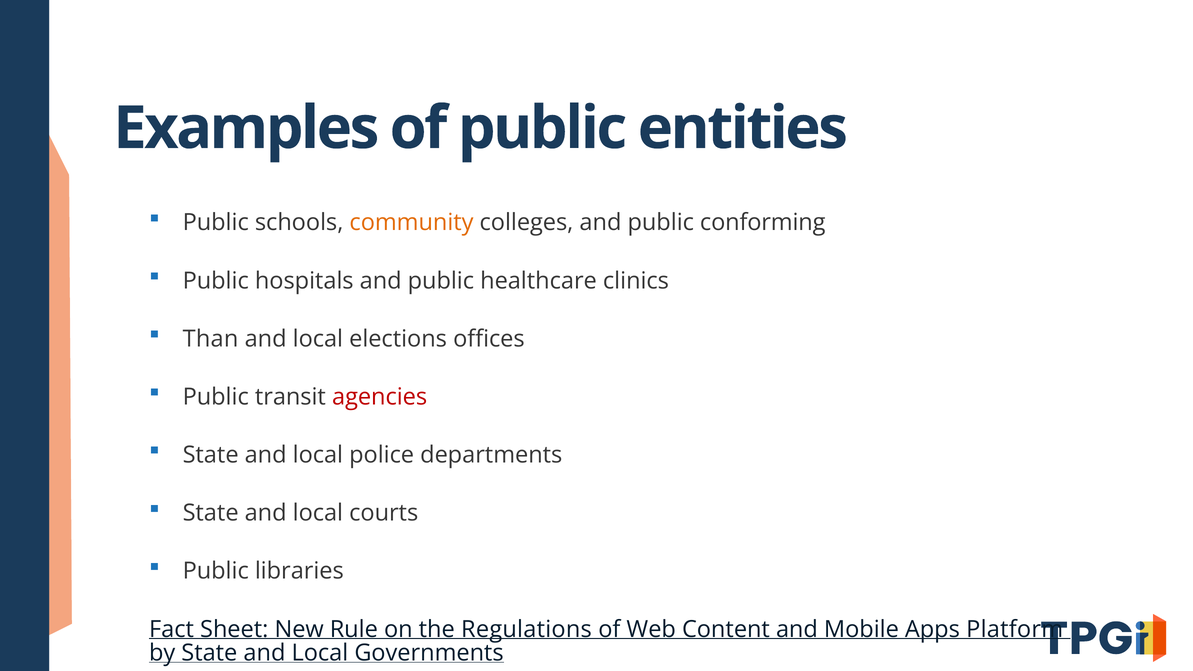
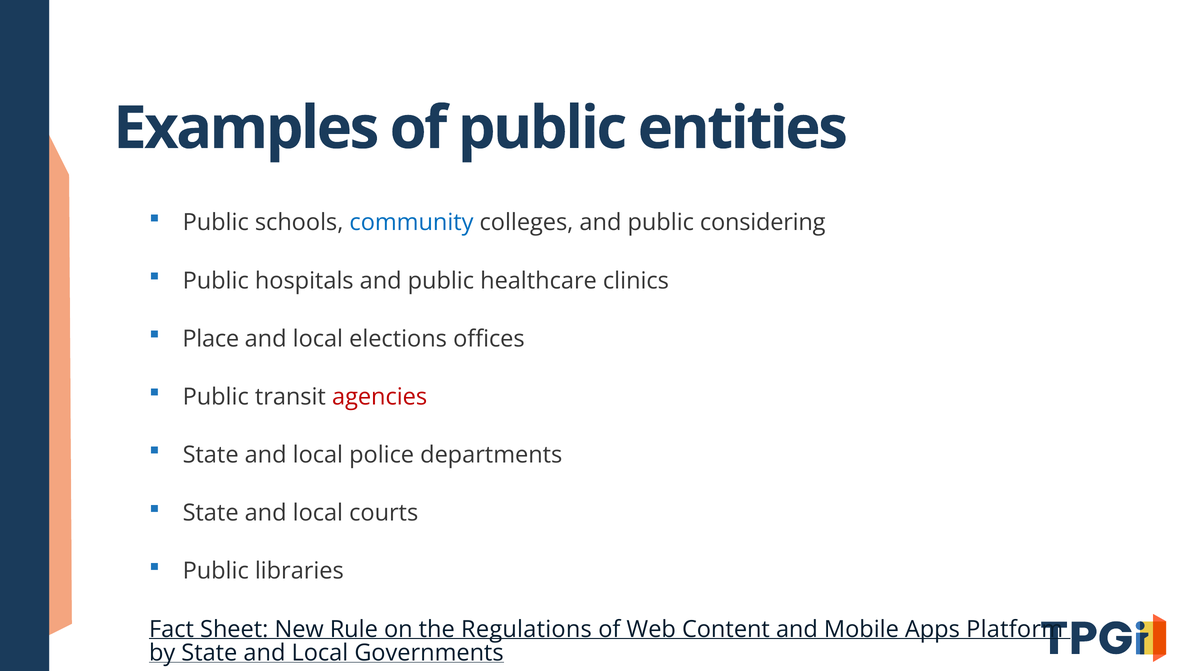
community colour: orange -> blue (411, 223)
conforming: conforming -> considering (763, 223)
Than: Than -> Place (211, 339)
